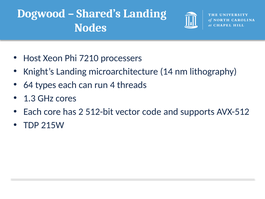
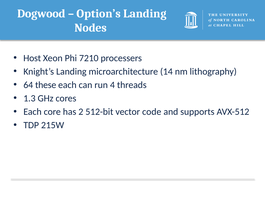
Shared’s: Shared’s -> Option’s (99, 14)
types: types -> these (46, 85)
